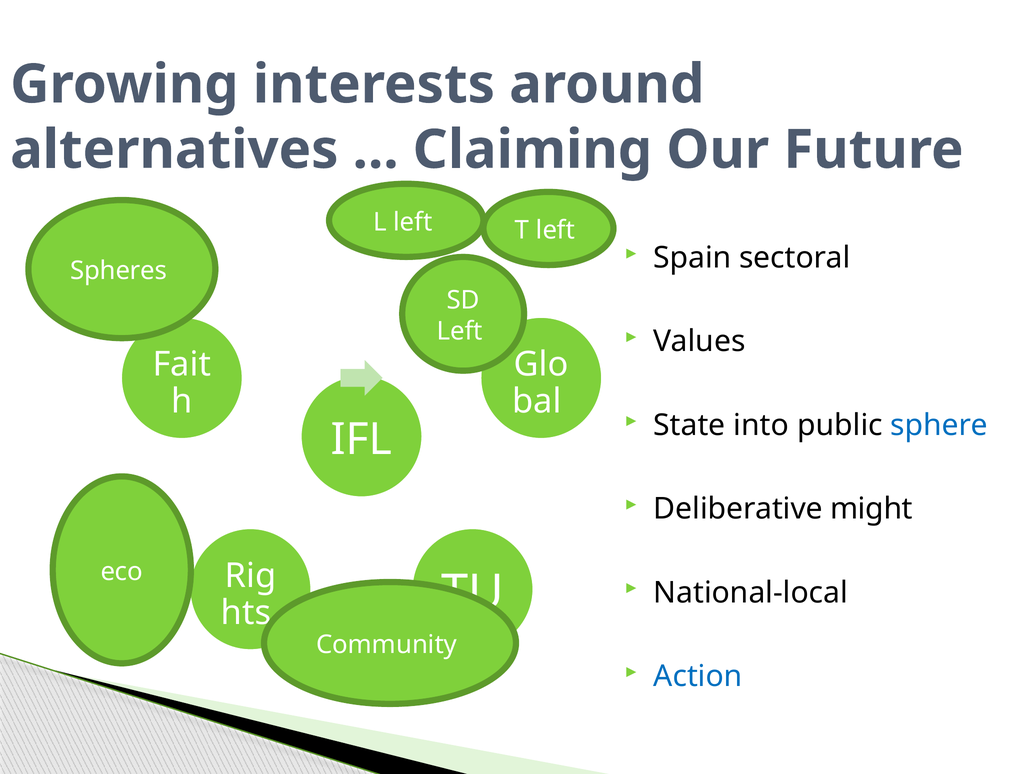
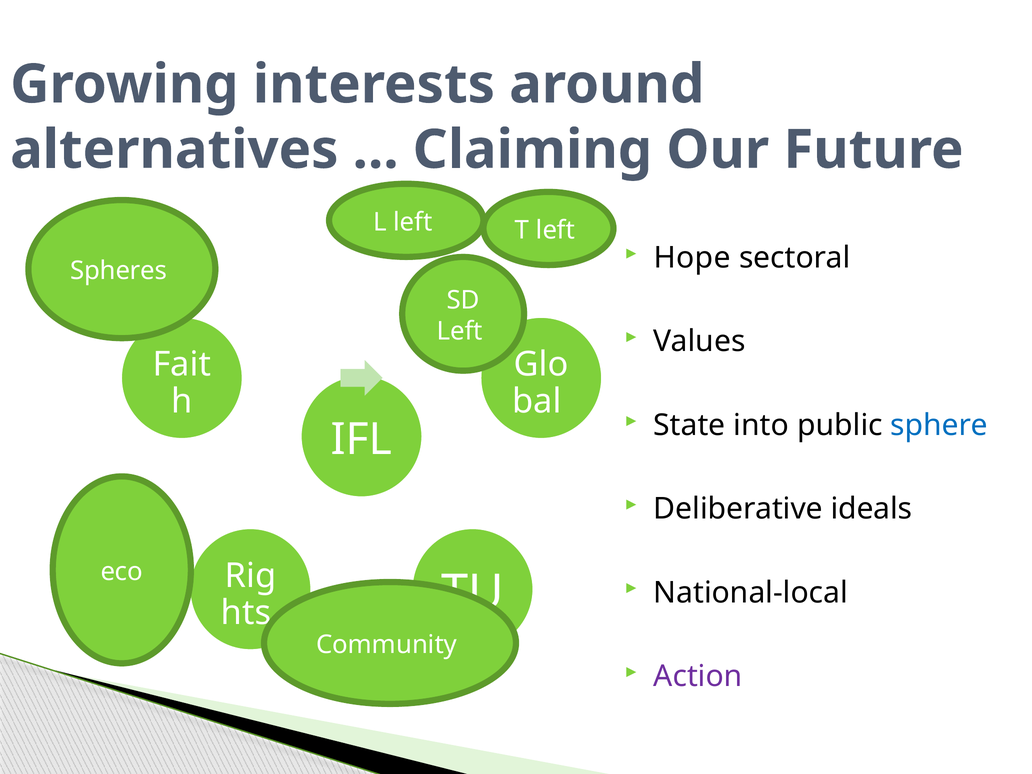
Spain: Spain -> Hope (692, 258)
might: might -> ideals (871, 509)
Action colour: blue -> purple (698, 676)
